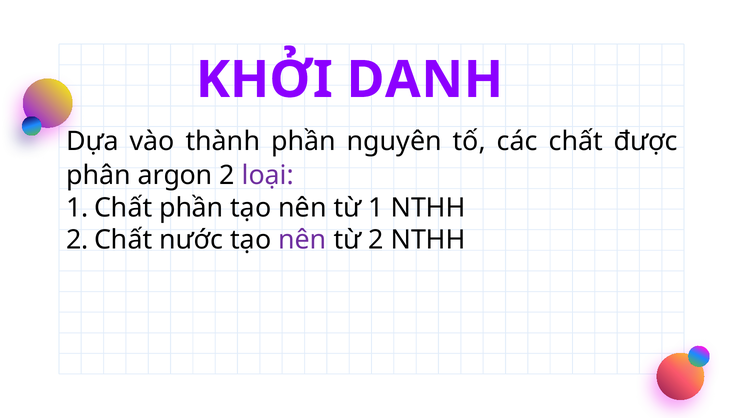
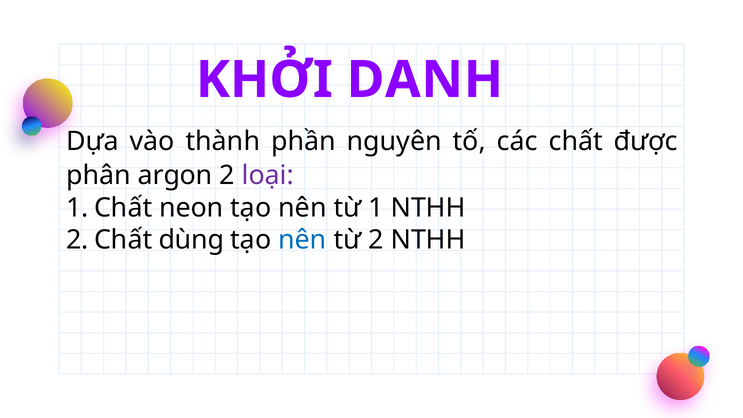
phần: phần -> neon (191, 208)
nước: nước -> dùng (191, 240)
nên colour: purple -> blue (302, 240)
